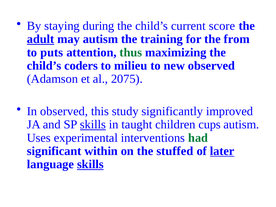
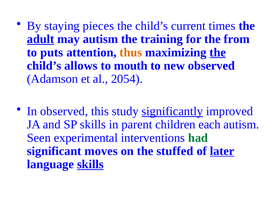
during: during -> pieces (98, 26)
score: score -> times (222, 26)
thus colour: green -> orange (131, 52)
the underline: none -> present (218, 52)
coders: coders -> allows (81, 66)
milieu: milieu -> mouth (131, 66)
2075: 2075 -> 2054 (127, 79)
significantly underline: none -> present (172, 111)
skills underline: present -> none (93, 125)
taught: taught -> parent (137, 125)
cups: cups -> each (210, 125)
Uses: Uses -> Seen (39, 138)
within: within -> moves (101, 151)
